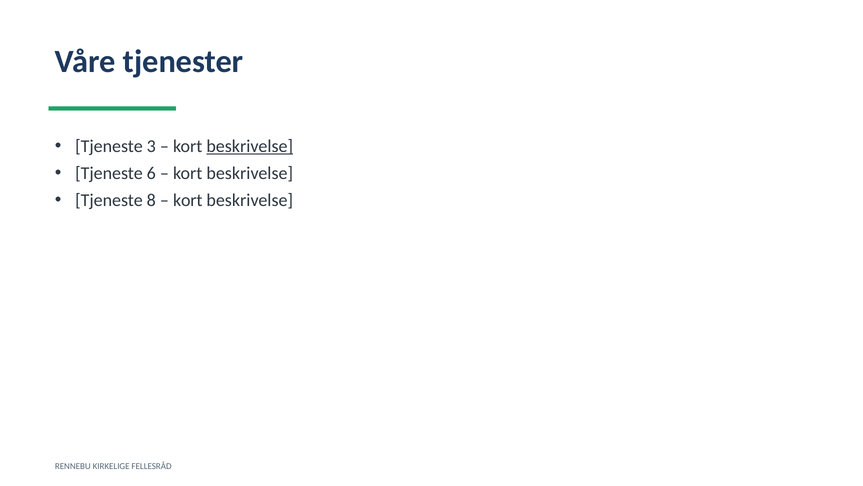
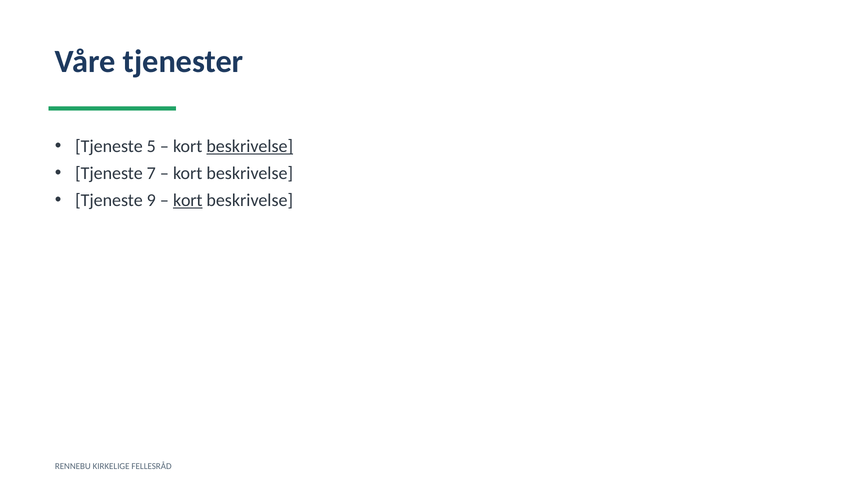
3: 3 -> 5 (151, 146)
6: 6 -> 7 (151, 173)
8: 8 -> 9 (151, 200)
kort underline: none -> present (188, 200)
